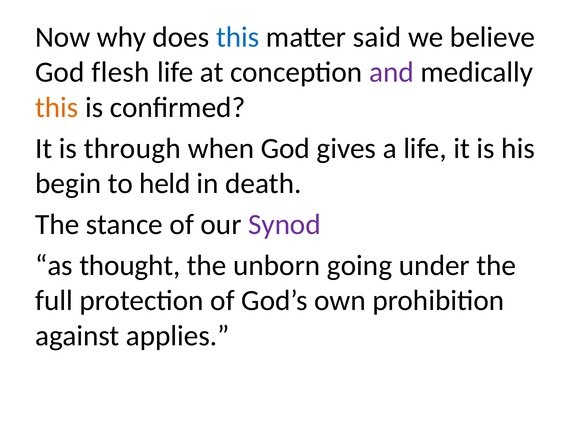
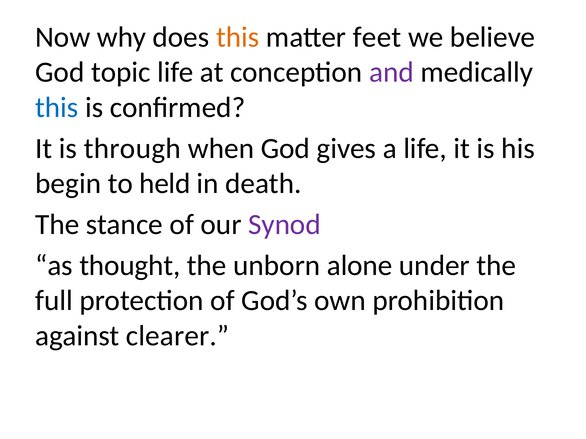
this colour: blue -> orange (238, 37)
said: said -> feet (377, 37)
flesh: flesh -> topic (121, 72)
this colour: orange -> blue (57, 108)
going: going -> alone (360, 266)
applies: applies -> clearer (178, 336)
